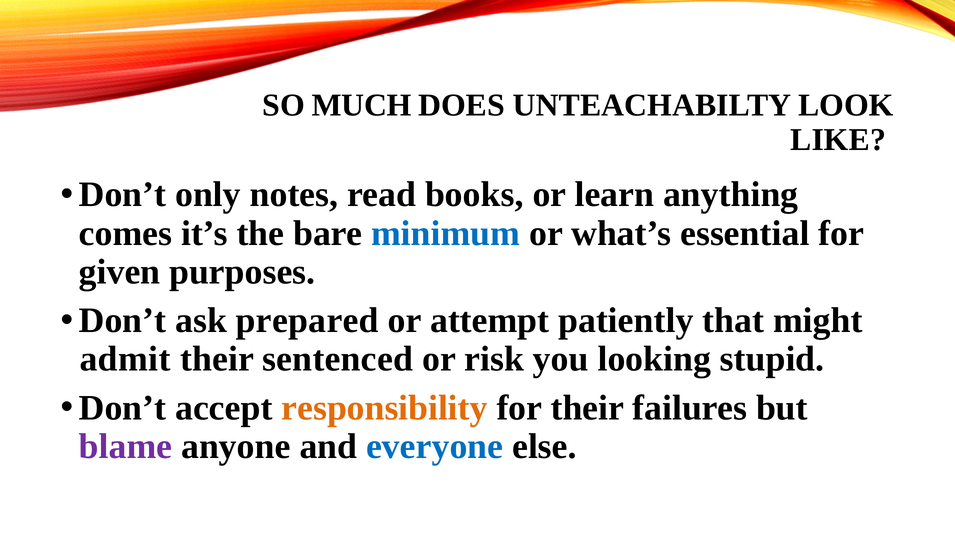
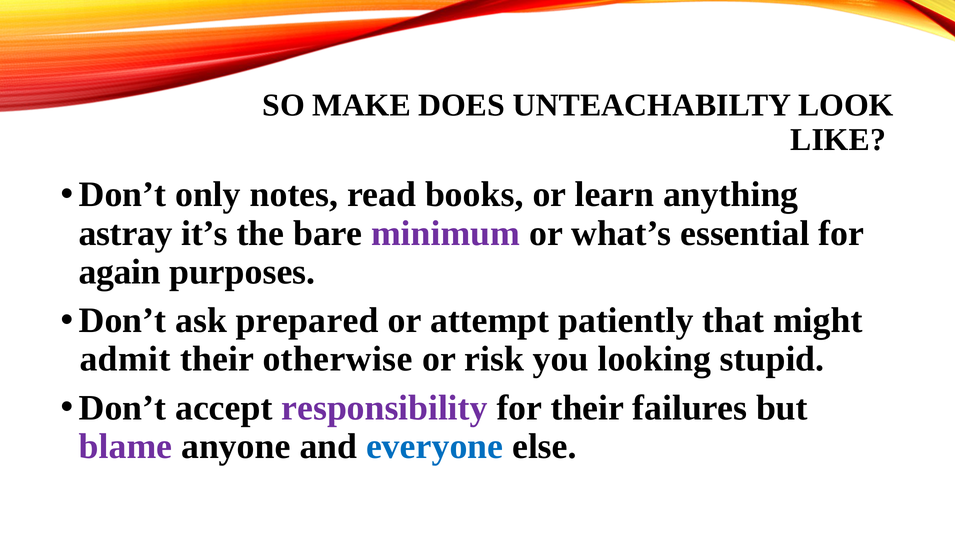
MUCH: MUCH -> MAKE (362, 105)
comes: comes -> astray (126, 233)
minimum colour: blue -> purple (446, 233)
given: given -> again (120, 272)
sentenced: sentenced -> otherwise (338, 359)
responsibility colour: orange -> purple (385, 408)
